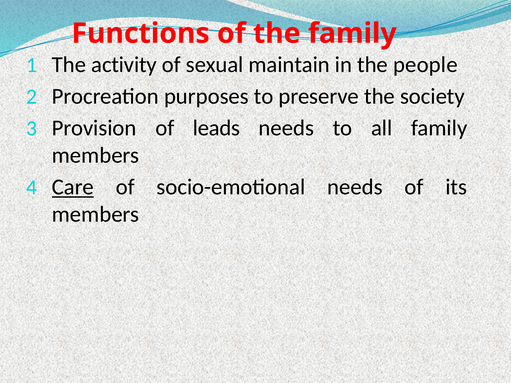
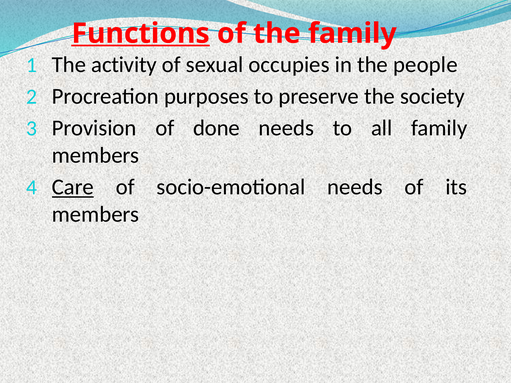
Functions underline: none -> present (141, 33)
maintain: maintain -> occupies (289, 65)
leads: leads -> done (216, 128)
